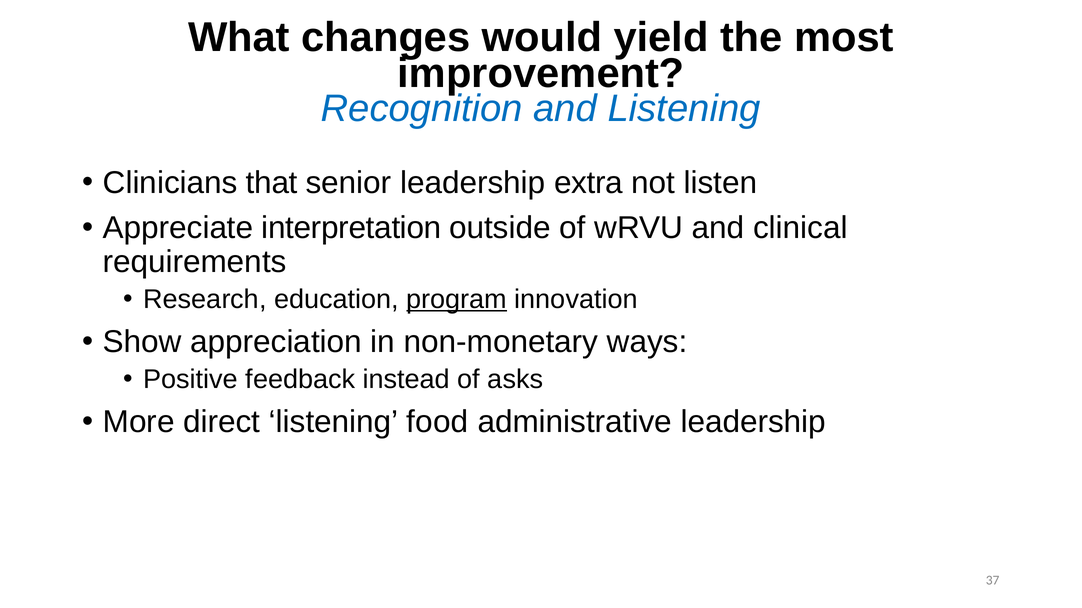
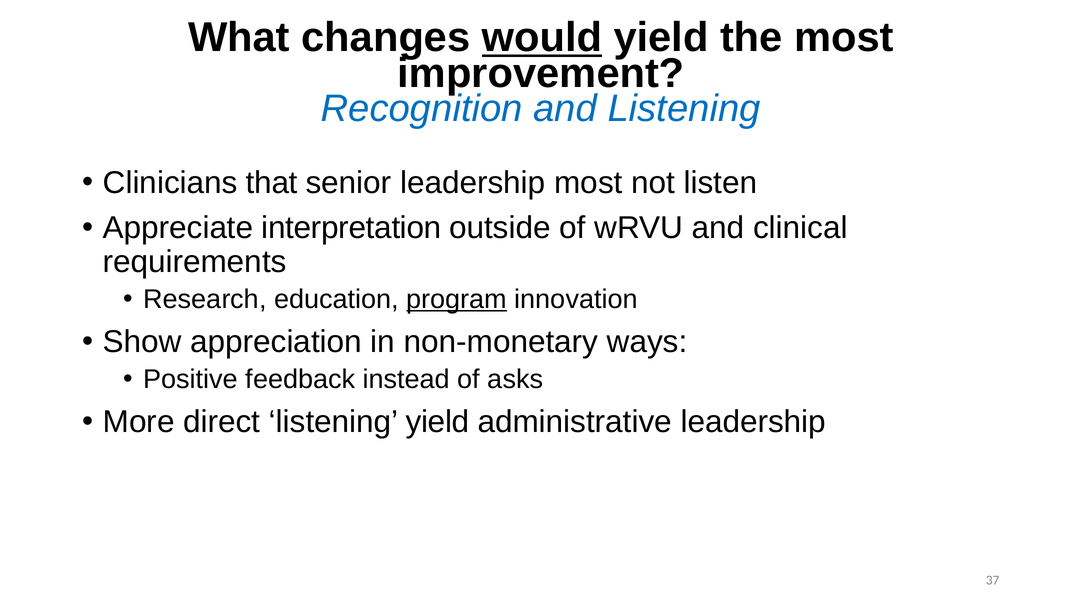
would underline: none -> present (542, 38)
leadership extra: extra -> most (588, 183)
listening food: food -> yield (438, 422)
